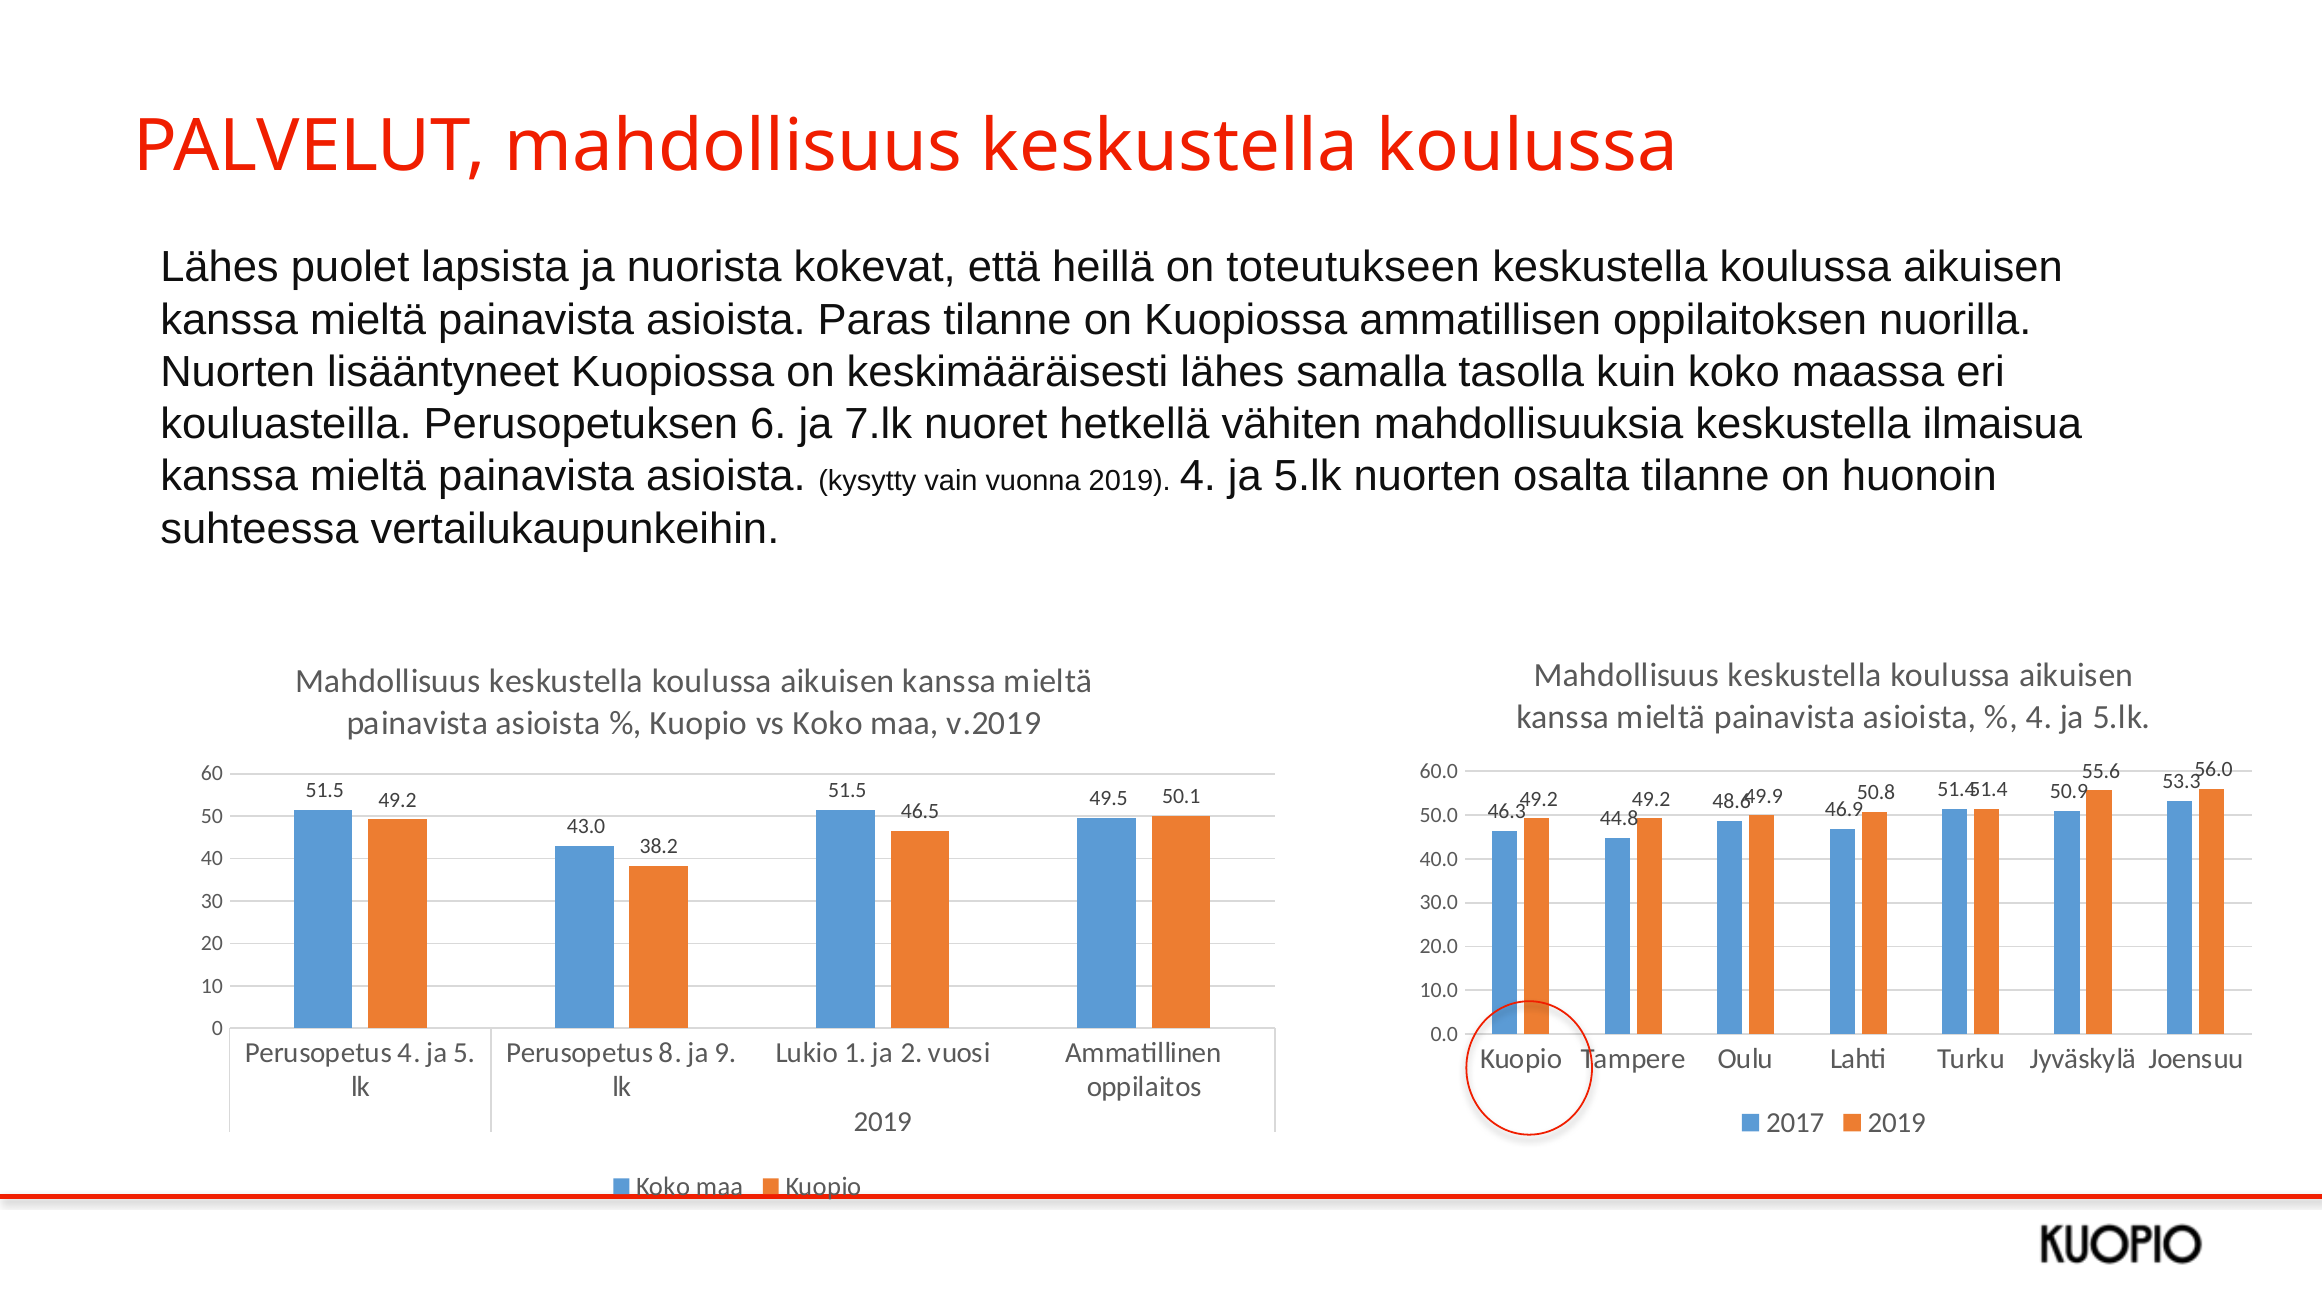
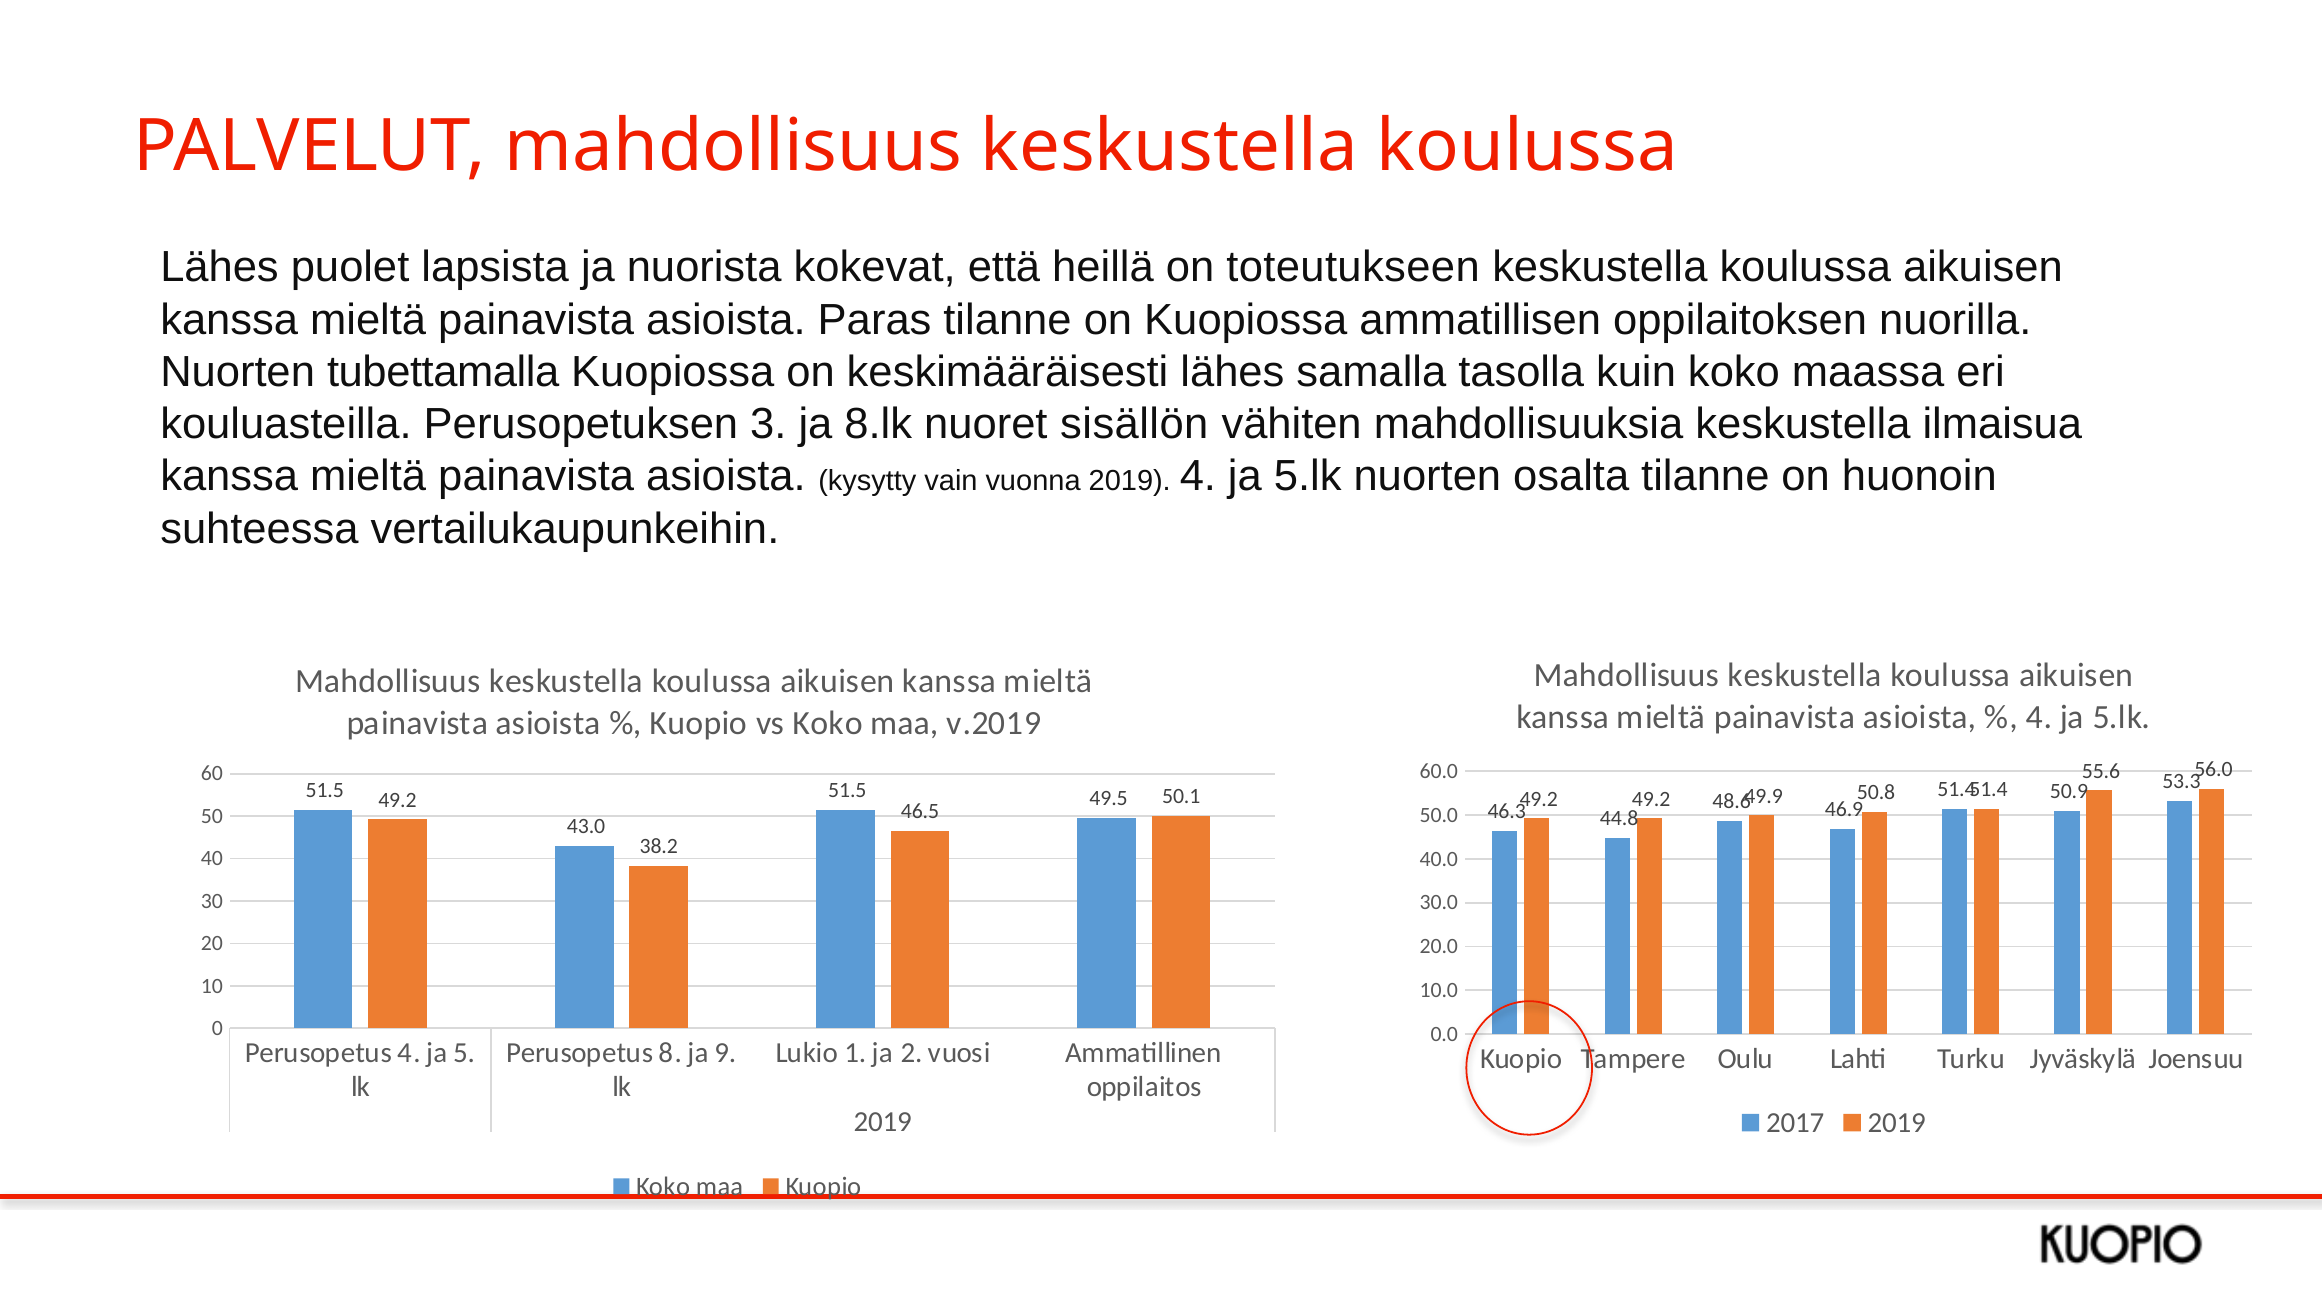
lisääntyneet: lisääntyneet -> tubettamalla (443, 372)
6: 6 -> 3 (768, 424)
7.lk: 7.lk -> 8.lk (878, 424)
hetkellä: hetkellä -> sisällön (1134, 424)
